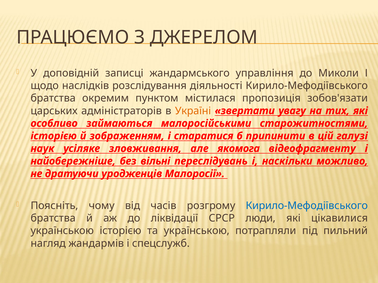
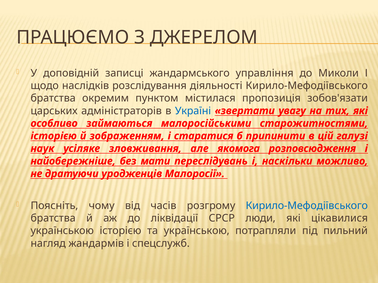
Україні colour: orange -> blue (193, 111)
відеофрагменту: відеофрагменту -> розповсюдження (312, 149)
вільні: вільні -> мати (155, 161)
